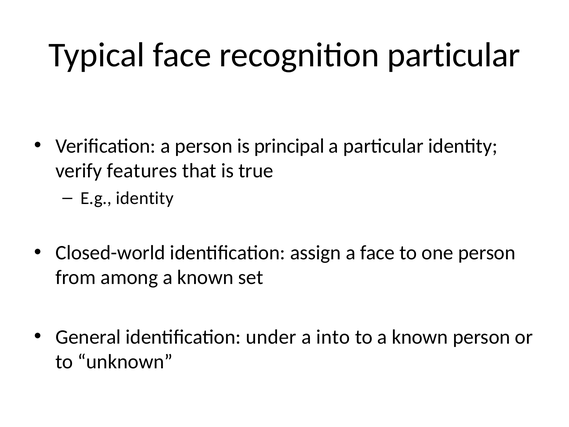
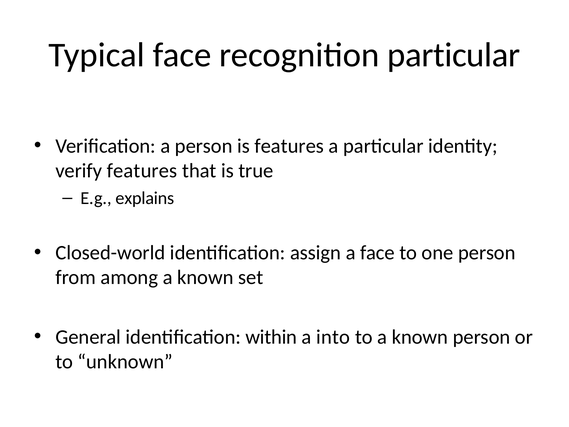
is principal: principal -> features (289, 146)
E.g identity: identity -> explains (145, 198)
under: under -> within (271, 337)
